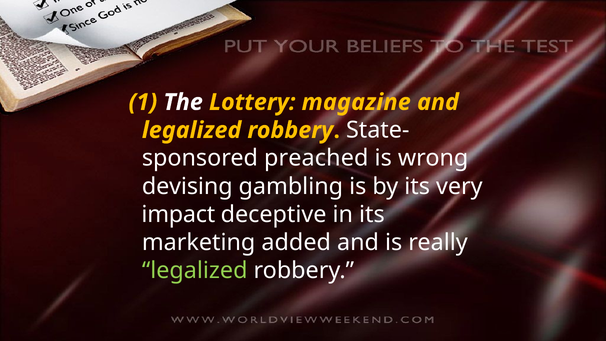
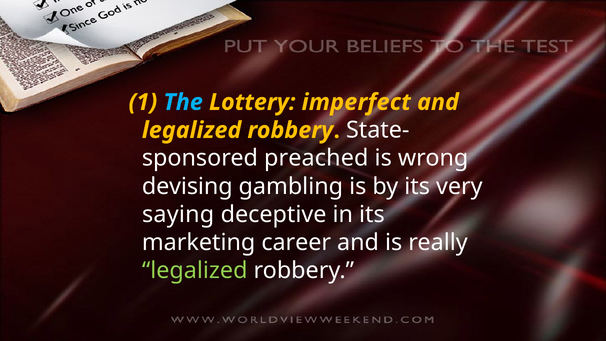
The colour: white -> light blue (183, 102)
magazine: magazine -> imperfect (356, 102)
impact: impact -> saying (178, 214)
added: added -> career (296, 242)
